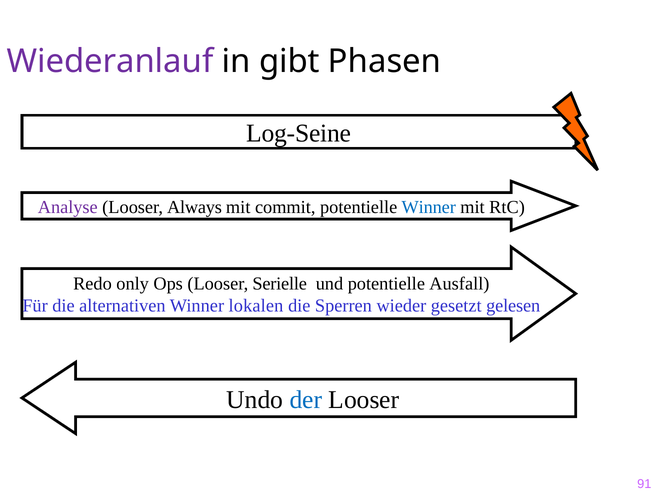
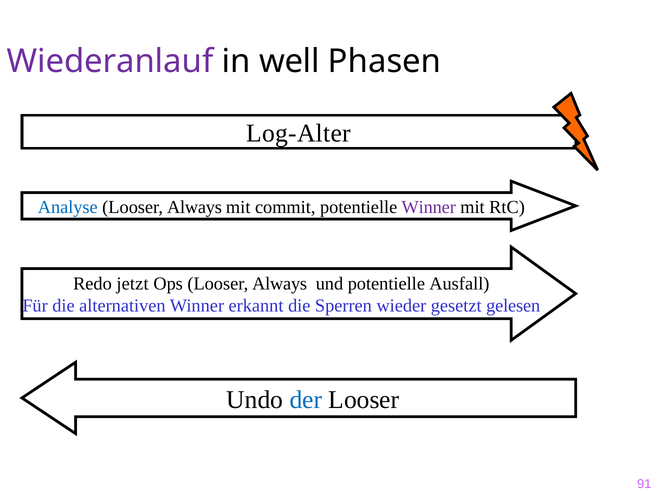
gibt: gibt -> well (289, 61)
Log-Seine: Log-Seine -> Log-Alter (299, 133)
Analyse colour: purple -> blue (68, 207)
Winner colour: blue -> purple (429, 207)
only: only -> jetzt (133, 284)
Ops Looser Serielle: Serielle -> Always (280, 284)
lokalen: lokalen -> erkannt (256, 306)
